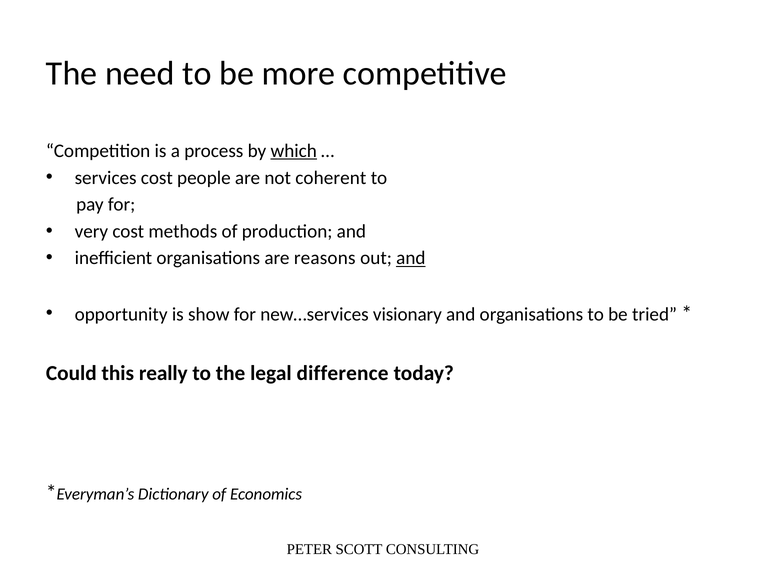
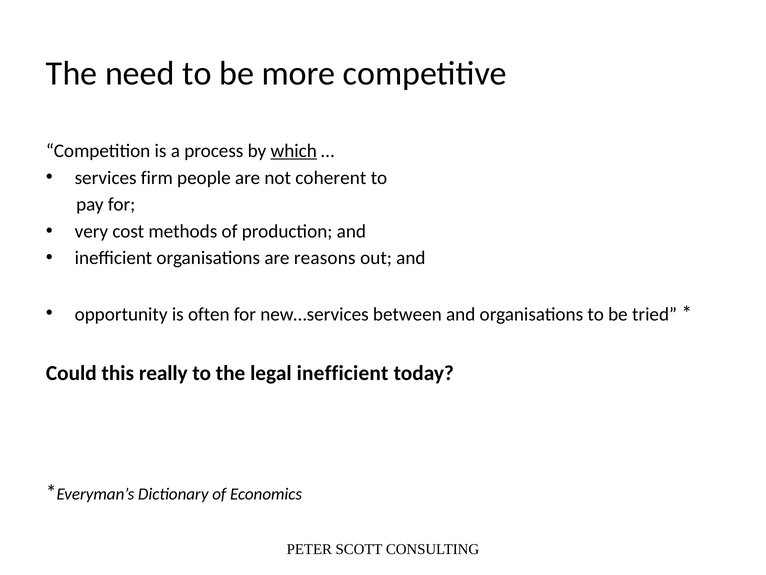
services cost: cost -> firm (157, 178)
and underline: present -> none (411, 258)
show: show -> often (209, 314)
visionary: visionary -> between (407, 314)
legal difference: difference -> inefficient (343, 373)
